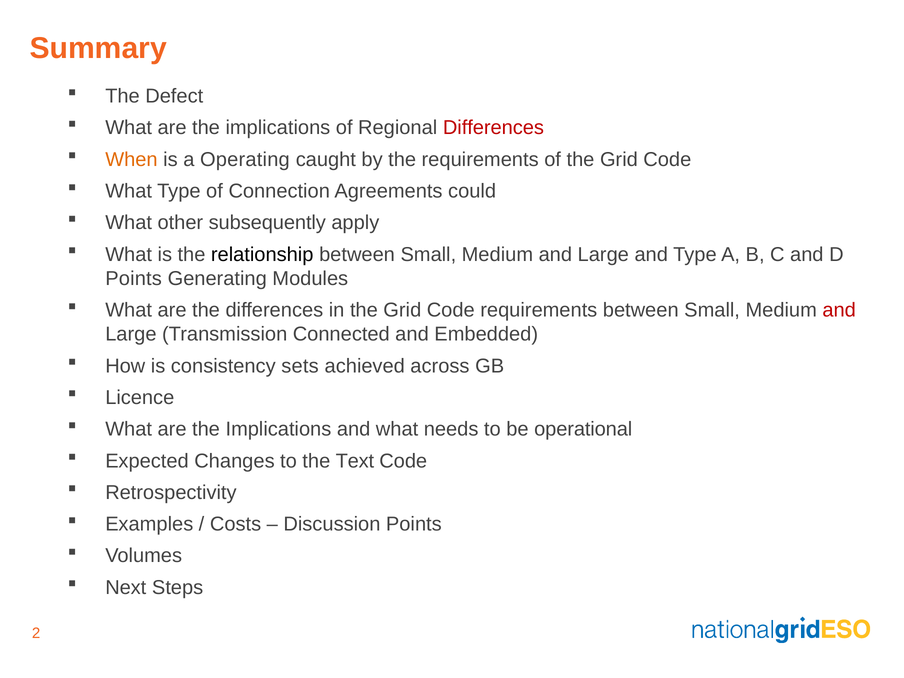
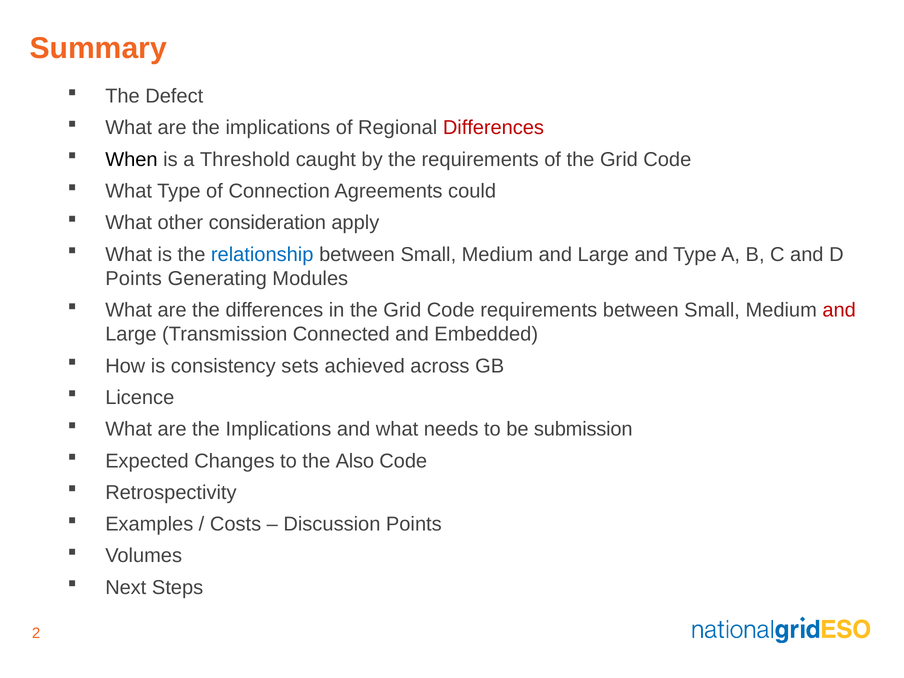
When colour: orange -> black (131, 159)
Operating: Operating -> Threshold (245, 159)
subsequently: subsequently -> consideration (267, 223)
relationship colour: black -> blue (262, 254)
operational: operational -> submission (583, 429)
Text: Text -> Also (355, 461)
